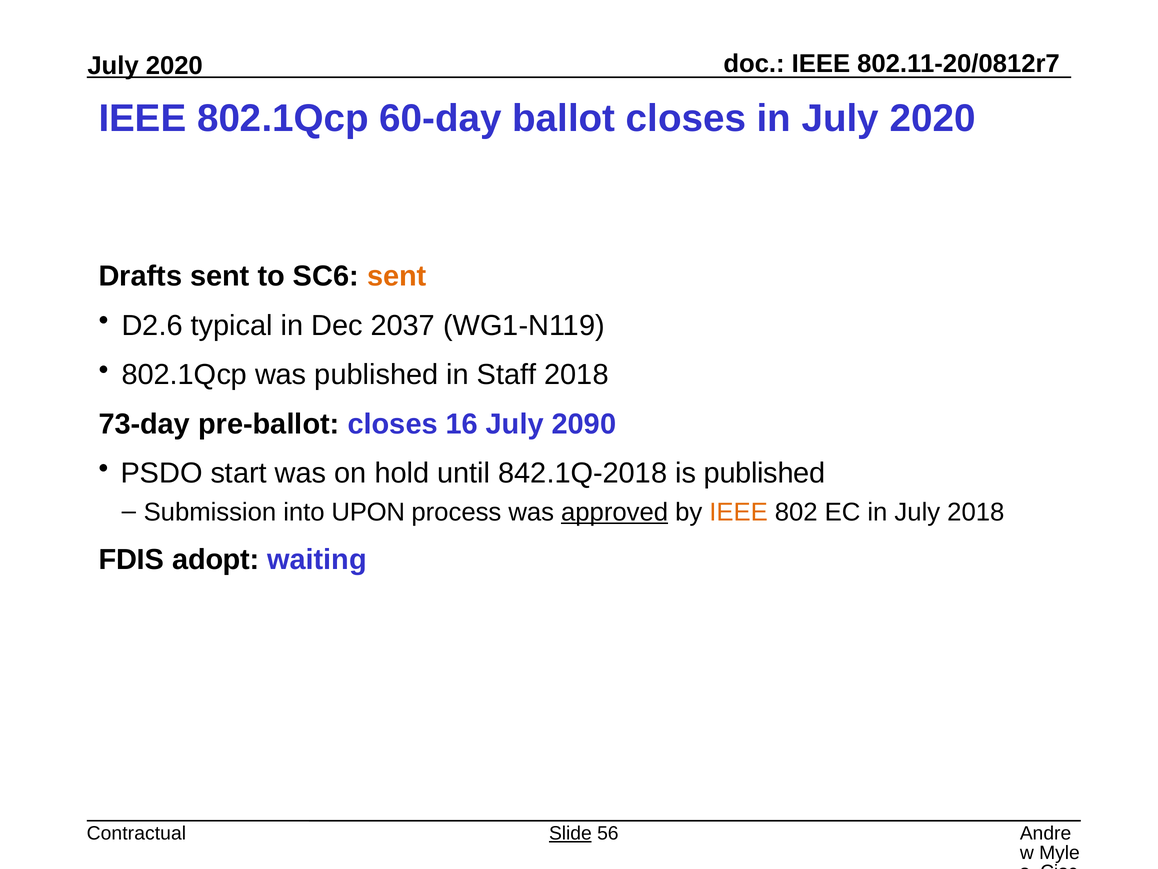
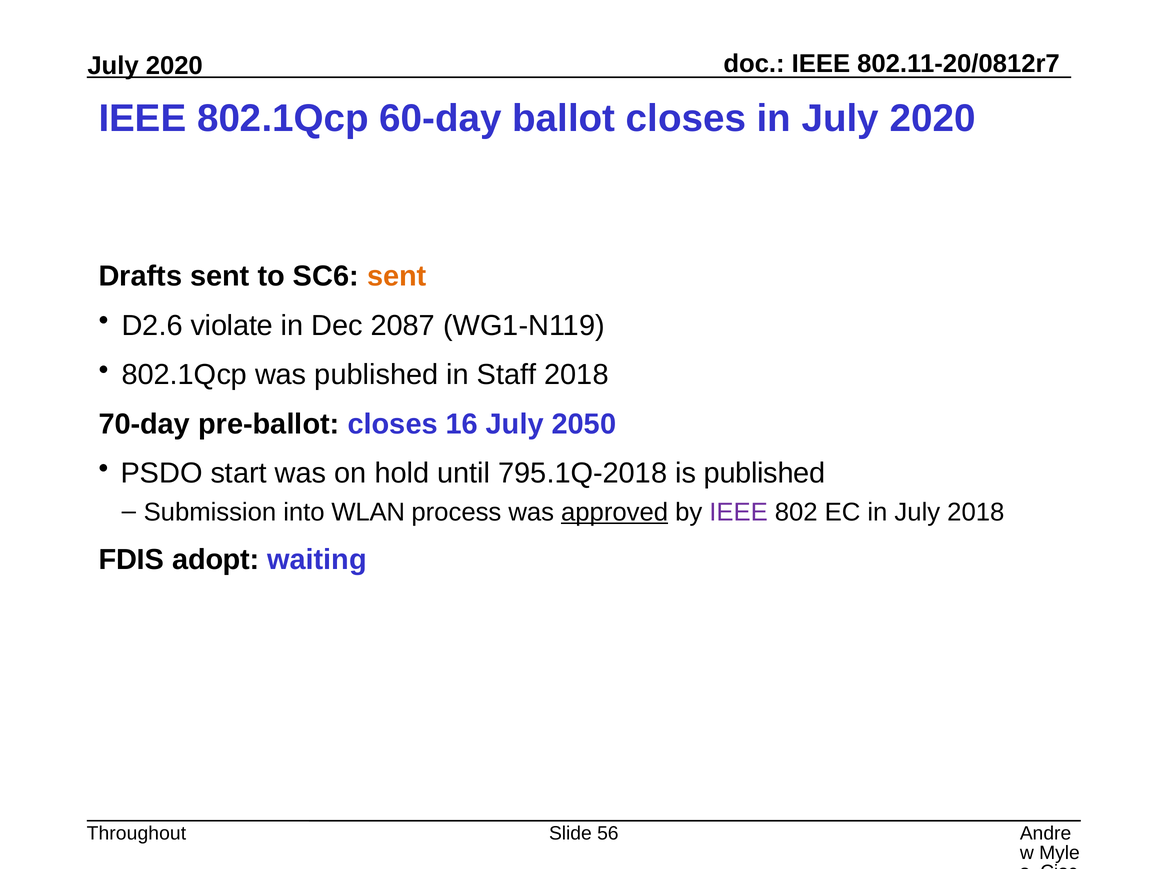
typical: typical -> violate (232, 325)
2037: 2037 -> 2087 (403, 325)
73-day: 73-day -> 70-day (144, 424)
2090: 2090 -> 2050 (584, 424)
842.1Q-2018: 842.1Q-2018 -> 795.1Q-2018 (583, 473)
UPON: UPON -> WLAN (368, 512)
IEEE colour: orange -> purple (739, 512)
Contractual: Contractual -> Throughout (136, 833)
Slide underline: present -> none (570, 833)
